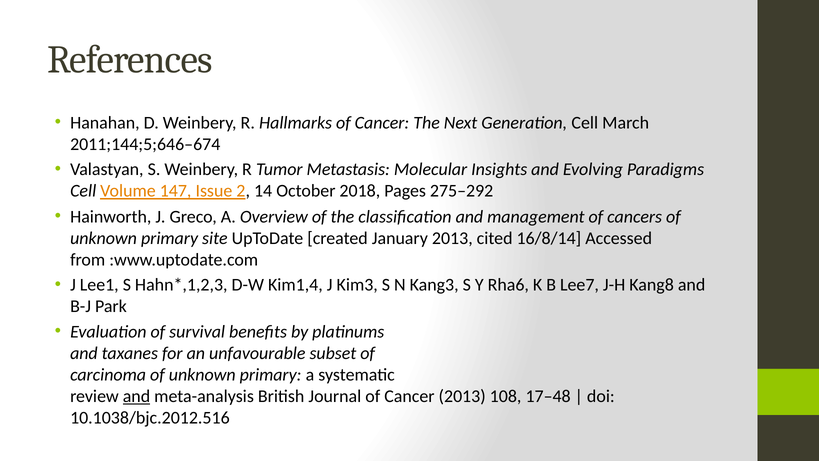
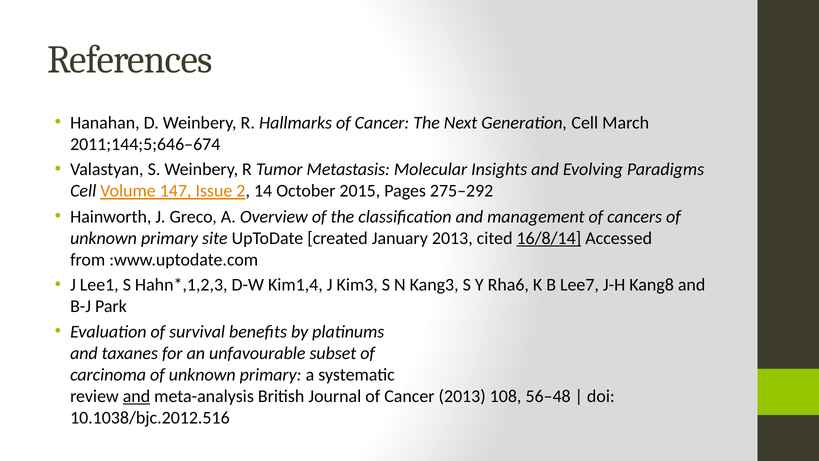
2018: 2018 -> 2015 (360, 191)
16/8/14 underline: none -> present (549, 238)
17–48: 17–48 -> 56–48 (548, 396)
